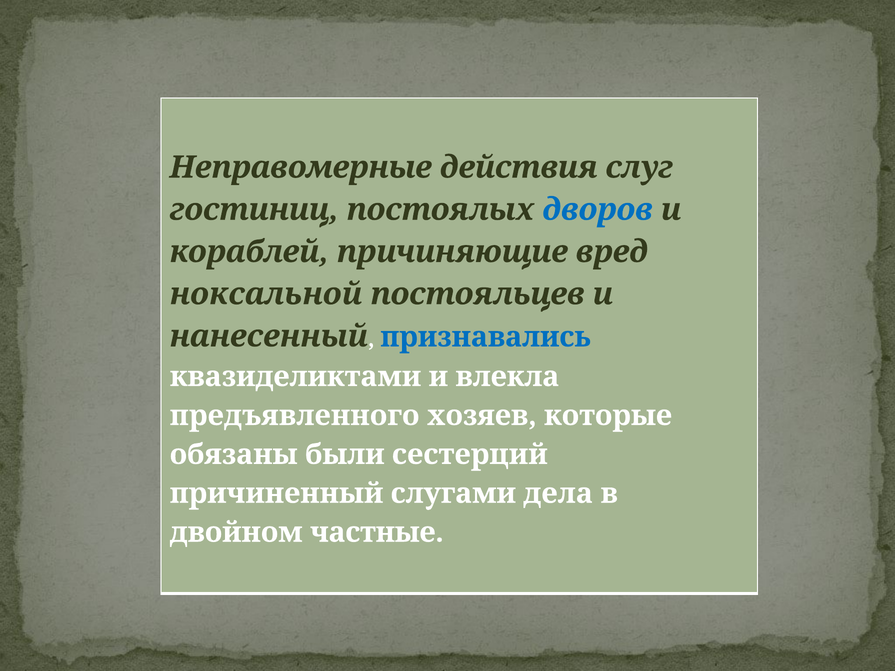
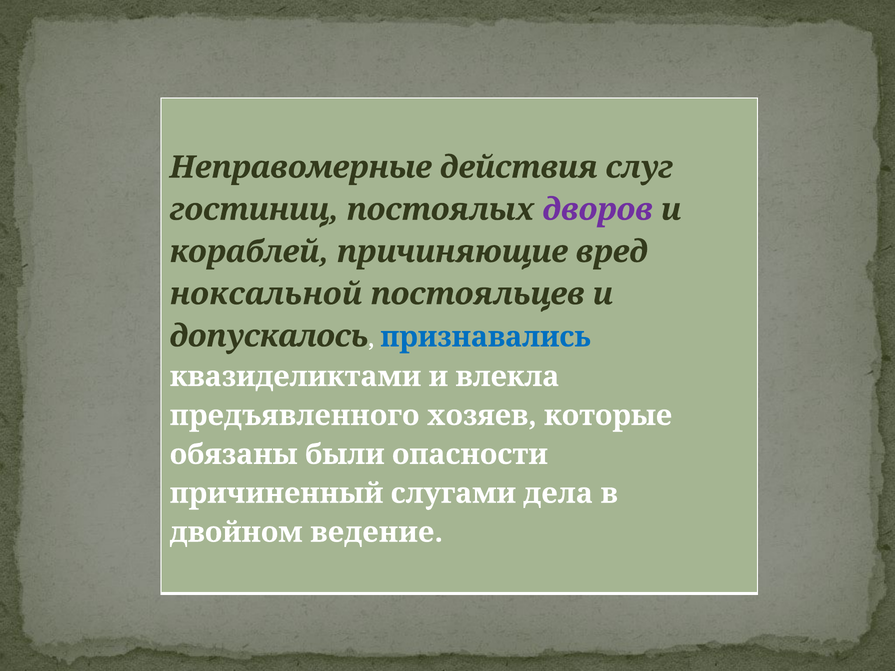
дворов colour: blue -> purple (598, 210)
нанесенный: нанесенный -> допускалось (269, 336)
сестерций: сестерций -> опасности (470, 455)
частные: частные -> ведение (377, 533)
